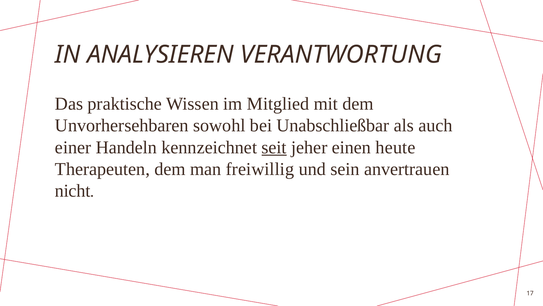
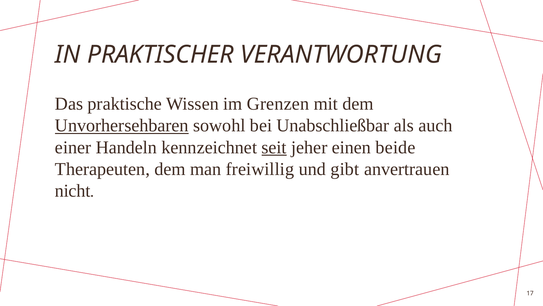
ANALYSIEREN: ANALYSIEREN -> PRAKTISCHER (160, 54)
Mitglied: Mitglied -> Grenzen (278, 104)
Unvorhersehbaren underline: none -> present (122, 125)
heute: heute -> beide (396, 147)
sein: sein -> gibt (345, 169)
